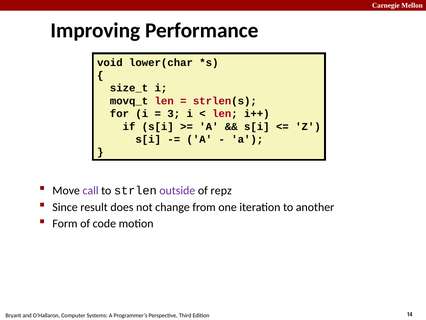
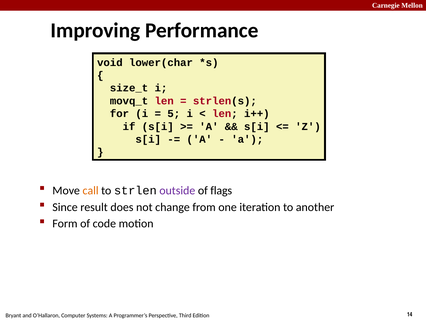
3: 3 -> 5 (174, 114)
call colour: purple -> orange (91, 190)
repz: repz -> flags (221, 190)
